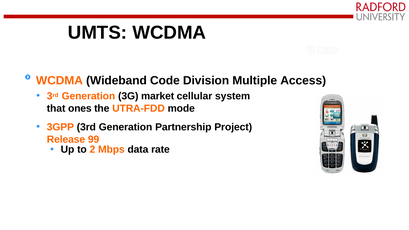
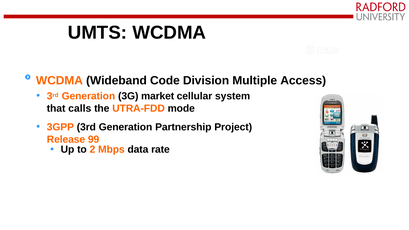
ones: ones -> calls (80, 108)
